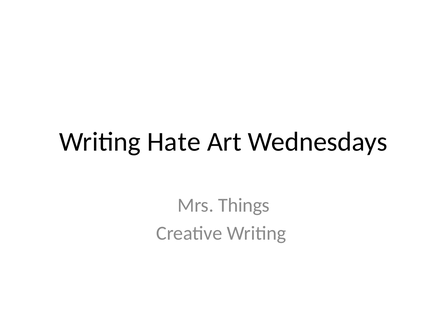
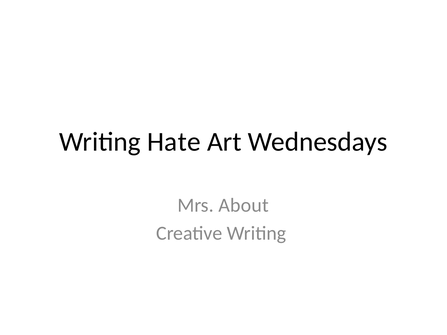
Things: Things -> About (244, 206)
